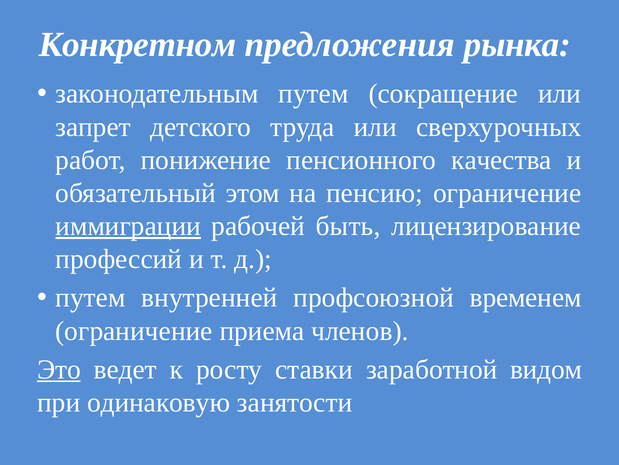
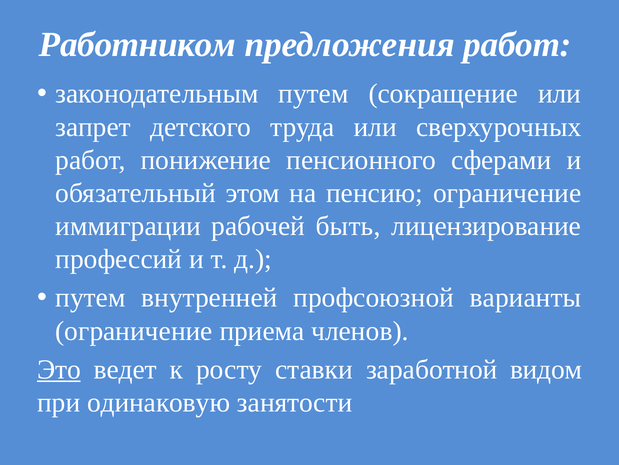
Конкретном: Конкретном -> Работником (138, 45)
предложения рынка: рынка -> работ (517, 45)
качества: качества -> сферами (501, 160)
иммиграции underline: present -> none (128, 226)
временем: временем -> варианты (526, 297)
